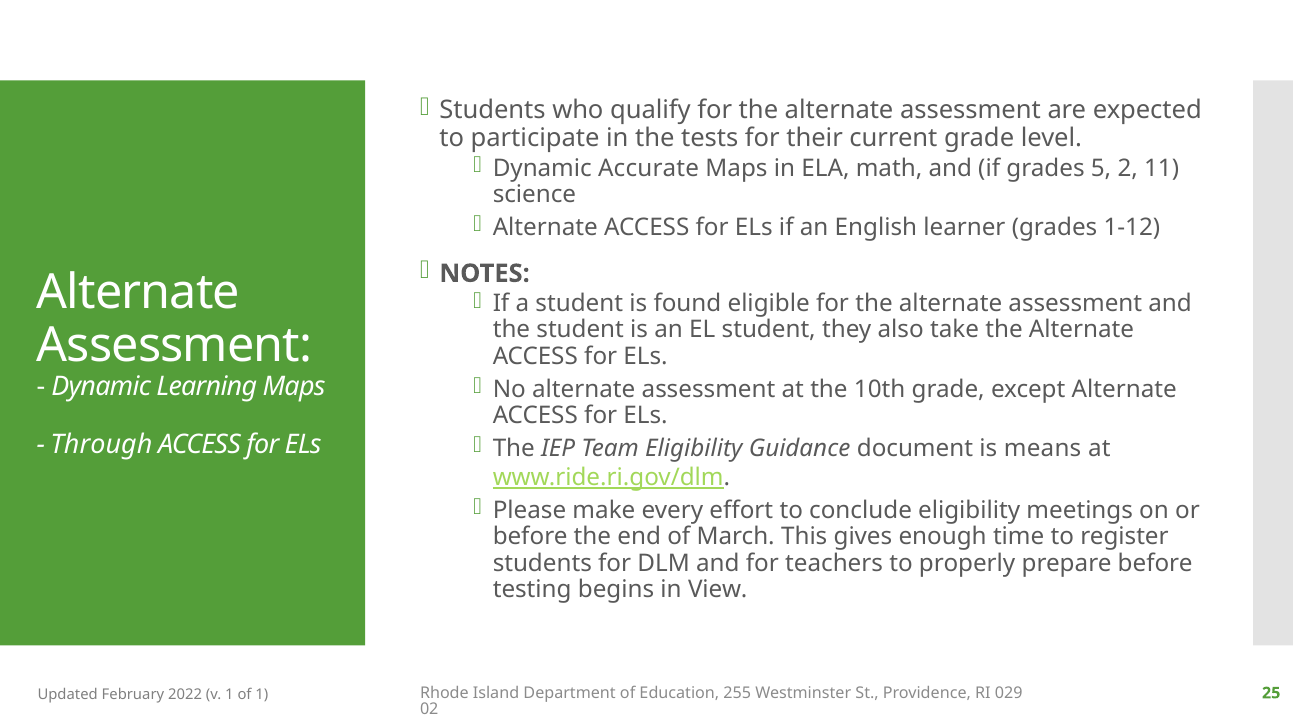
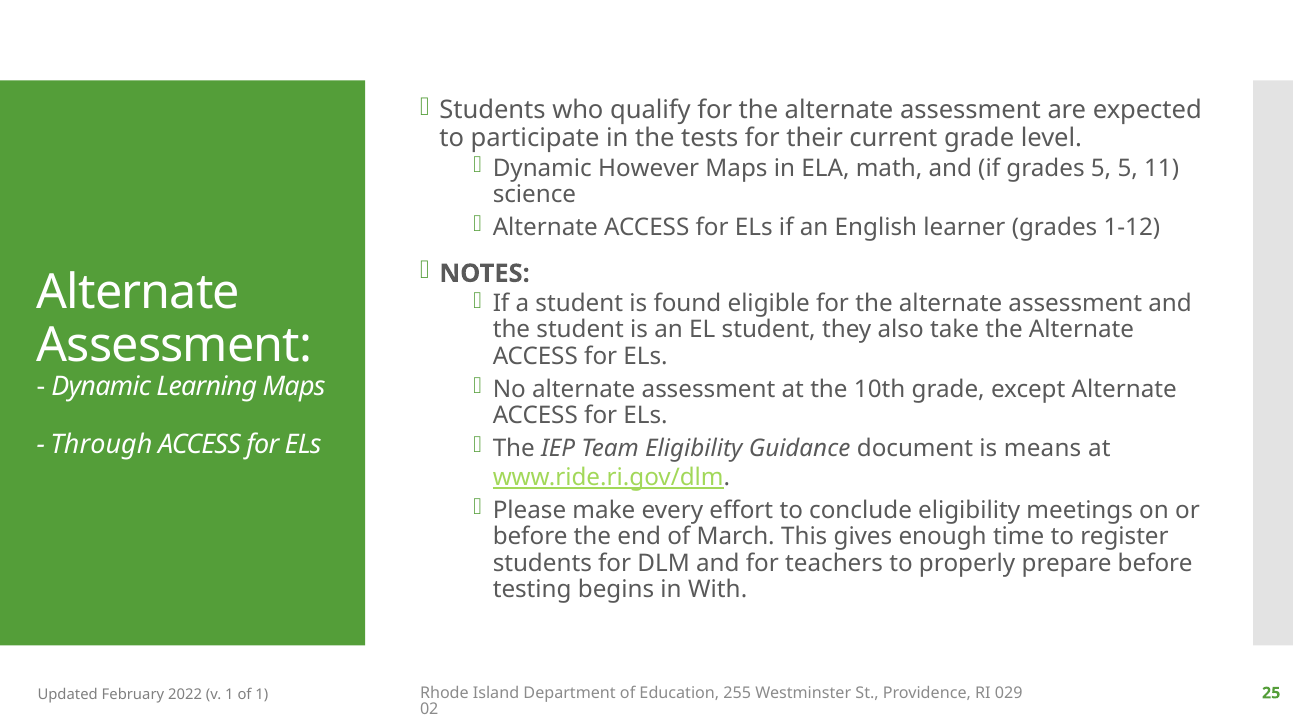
Accurate: Accurate -> However (649, 168)
5 2: 2 -> 5 (1128, 168)
View: View -> With (718, 589)
